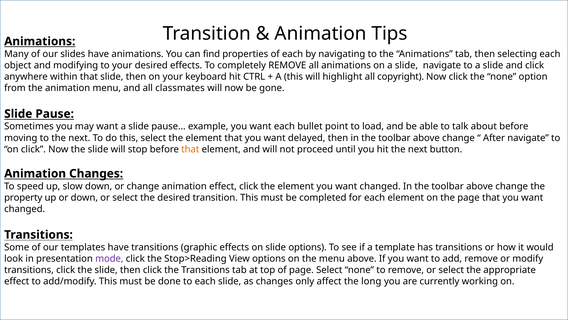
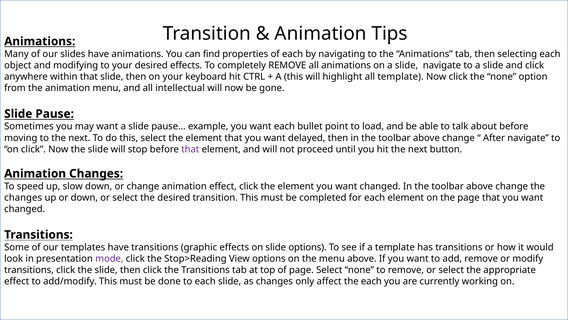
all copyright: copyright -> template (401, 77)
classmates: classmates -> intellectual (180, 88)
that colour: orange -> purple (190, 149)
property: property -> changes (23, 197)
the long: long -> each (371, 281)
